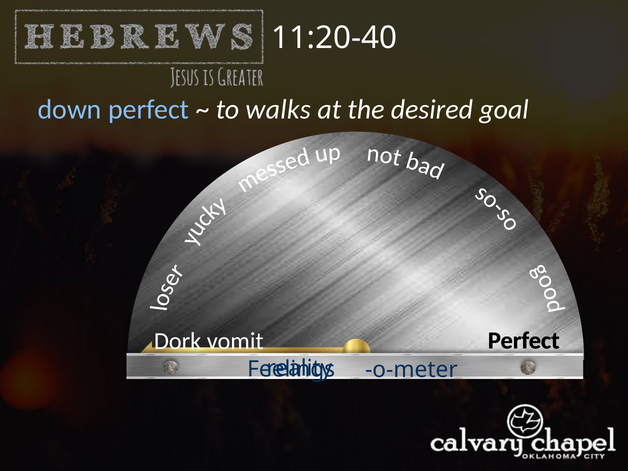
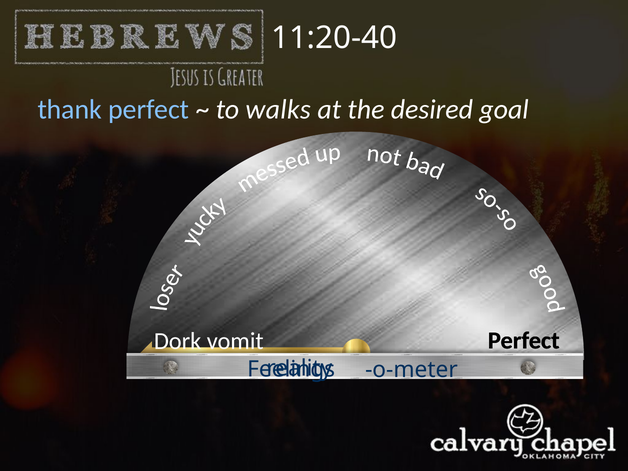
down: down -> thank (70, 109)
